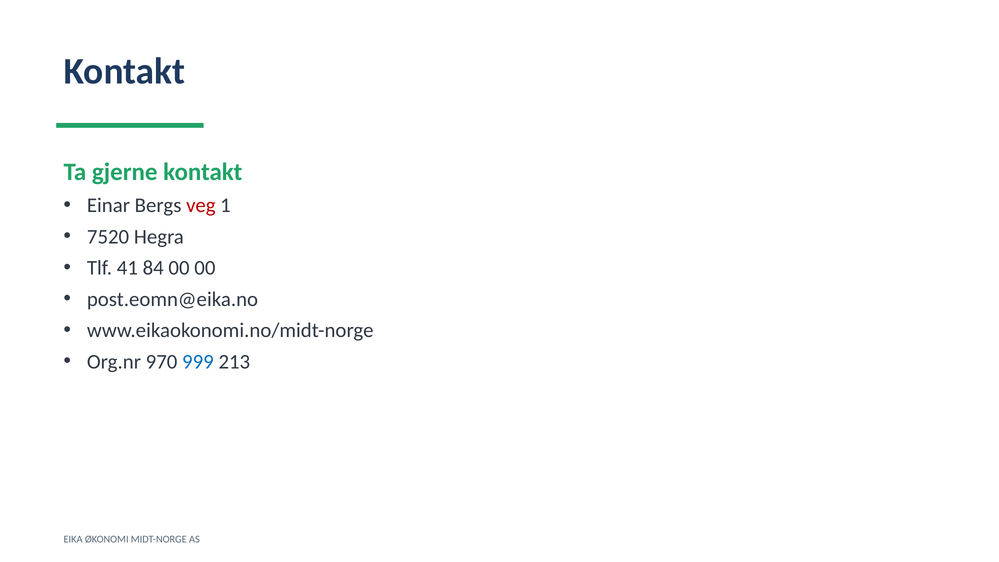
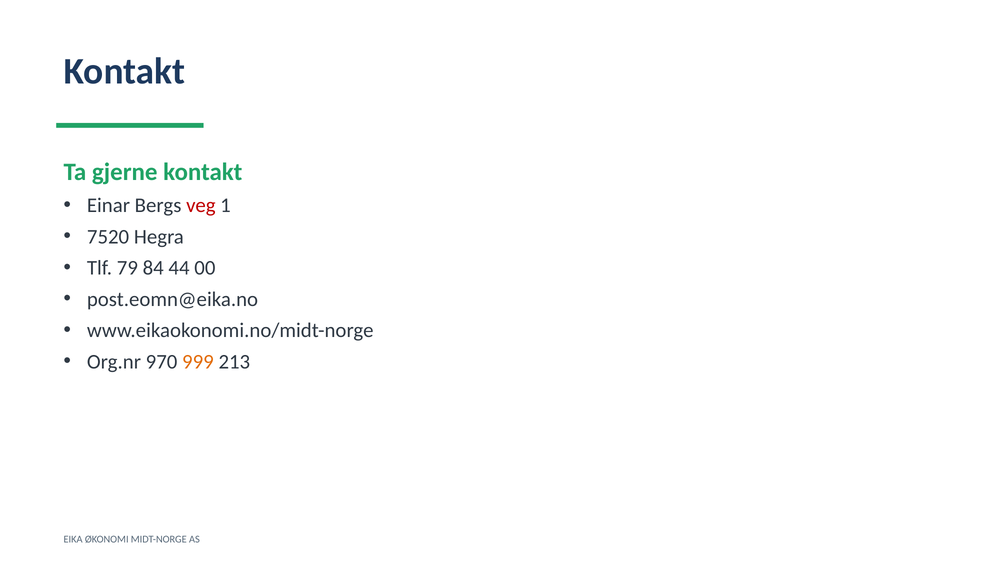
41: 41 -> 79 (127, 268)
84 00: 00 -> 44 (179, 268)
999 colour: blue -> orange (198, 362)
